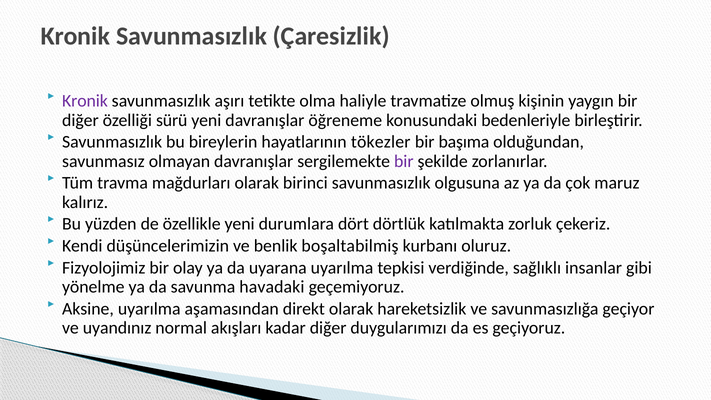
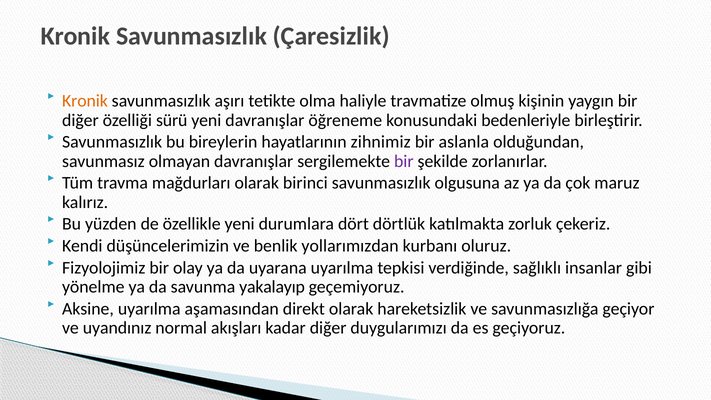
Kronik colour: purple -> orange (85, 101)
tökezler: tökezler -> zihnimiz (381, 142)
başıma: başıma -> aslanla (464, 142)
boşaltabilmiş: boşaltabilmiş -> yollarımızdan (350, 246)
havadaki: havadaki -> yakalayıp (272, 287)
